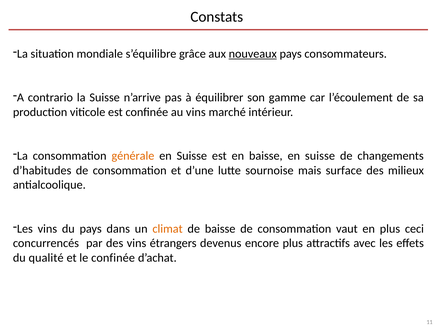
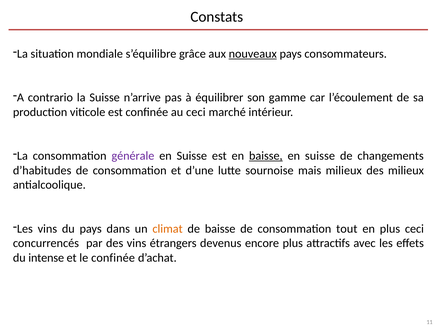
au vins: vins -> ceci (196, 112)
générale colour: orange -> purple (133, 156)
baisse underline: none -> present (266, 156)
mais surface: surface -> milieux (344, 170)
vaut: vaut -> tout (347, 229)
qualité: qualité -> intense (46, 258)
